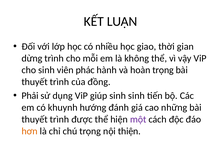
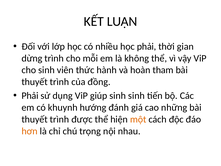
học giao: giao -> phải (147, 46)
phác: phác -> thức (85, 70)
hoàn trọng: trọng -> tham (163, 70)
một colour: purple -> orange (138, 119)
thiện: thiện -> nhau (129, 131)
